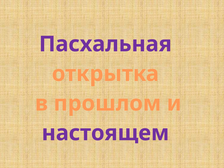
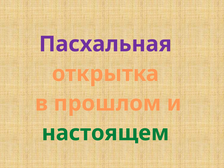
настоящем colour: purple -> green (105, 133)
